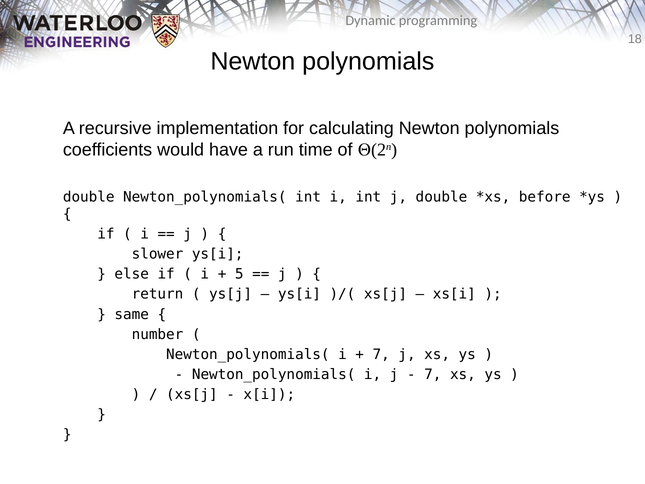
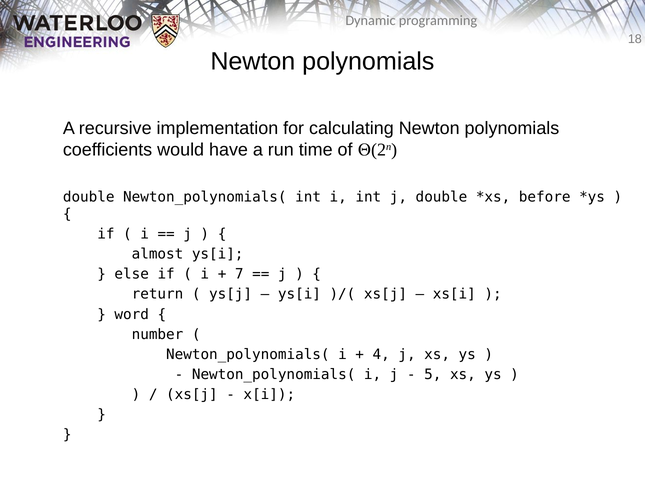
slower: slower -> almost (158, 254)
5: 5 -> 7 (239, 274)
same: same -> word (132, 314)
7: 7 -> 4 (381, 354)
7: 7 -> 5 (433, 374)
